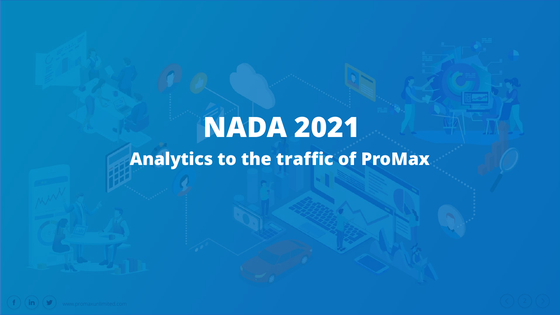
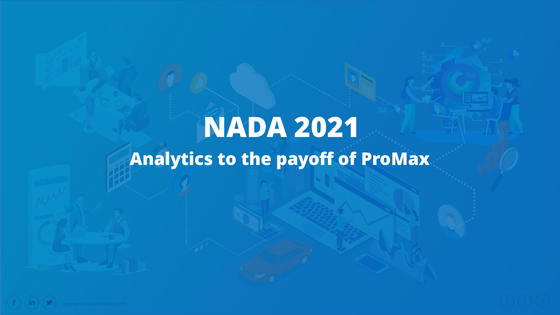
traffic: traffic -> payoff (305, 159)
